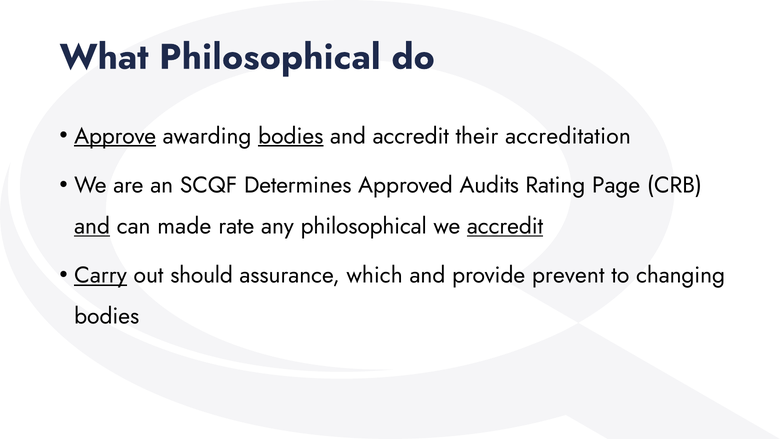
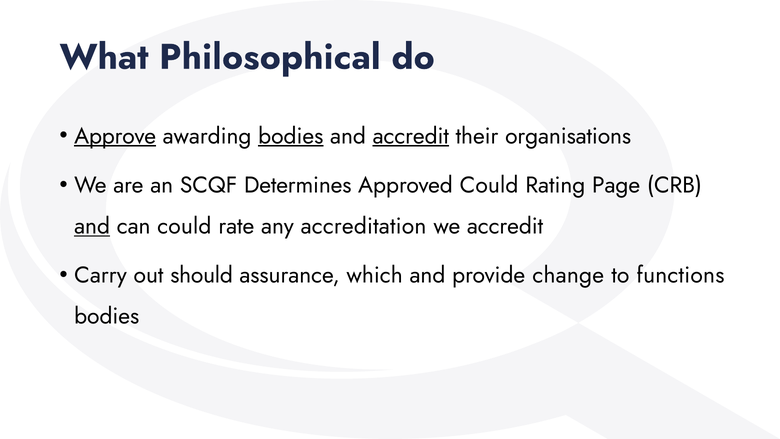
accredit underline: none -> present (411, 136)
accreditation: accreditation -> organisations (568, 136)
Approved Audits: Audits -> Could (489, 185)
can made: made -> could (184, 226)
any philosophical: philosophical -> accreditation (364, 226)
accredit underline: present -> none (505, 226)
Carry underline: present -> none (100, 275)
prevent: prevent -> change (568, 275)
changing: changing -> functions (680, 275)
